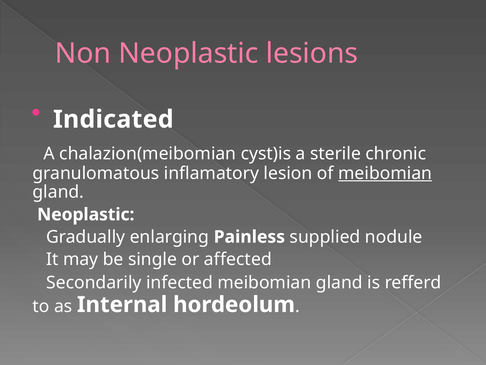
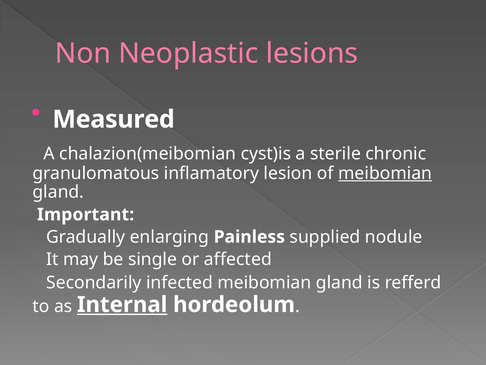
Indicated: Indicated -> Measured (114, 119)
Neoplastic: Neoplastic -> Important (86, 214)
Internal underline: none -> present (122, 304)
